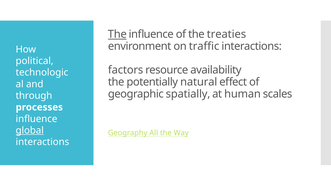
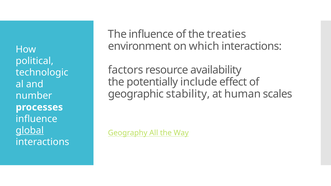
The underline: present -> none (117, 34)
traffic: traffic -> which (204, 46)
natural: natural -> include (199, 82)
spatially: spatially -> stability (188, 94)
through: through -> number (34, 96)
